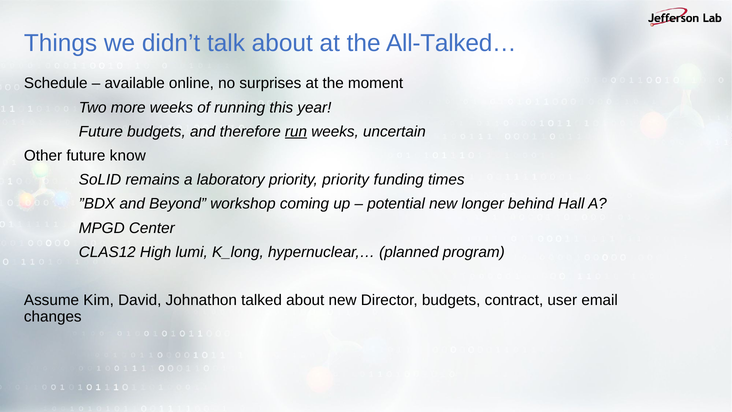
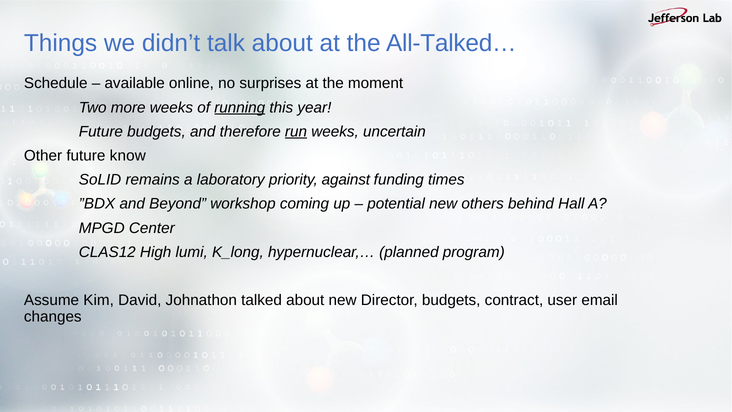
running underline: none -> present (240, 107)
priority priority: priority -> against (346, 180)
longer: longer -> others (483, 204)
